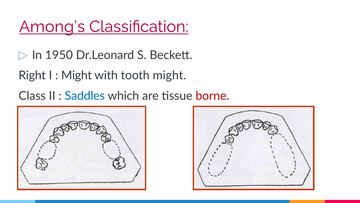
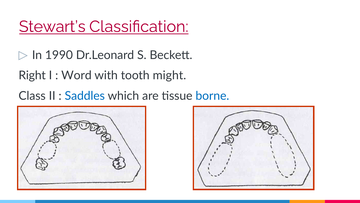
Among’s: Among’s -> Stewart’s (52, 27)
1950: 1950 -> 1990 (59, 55)
Might: Might -> Word (76, 75)
borne colour: red -> blue (212, 96)
